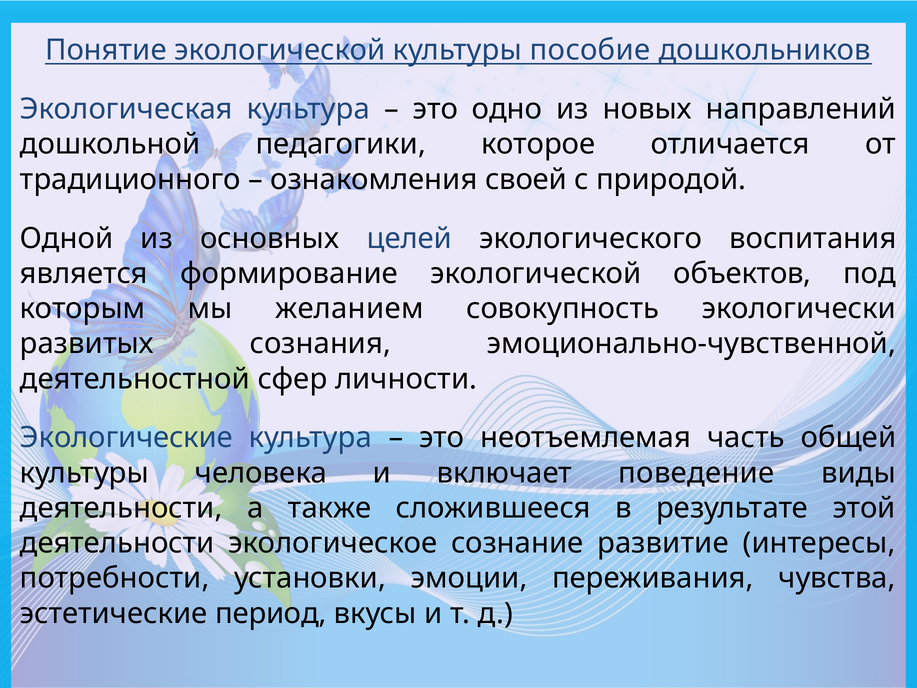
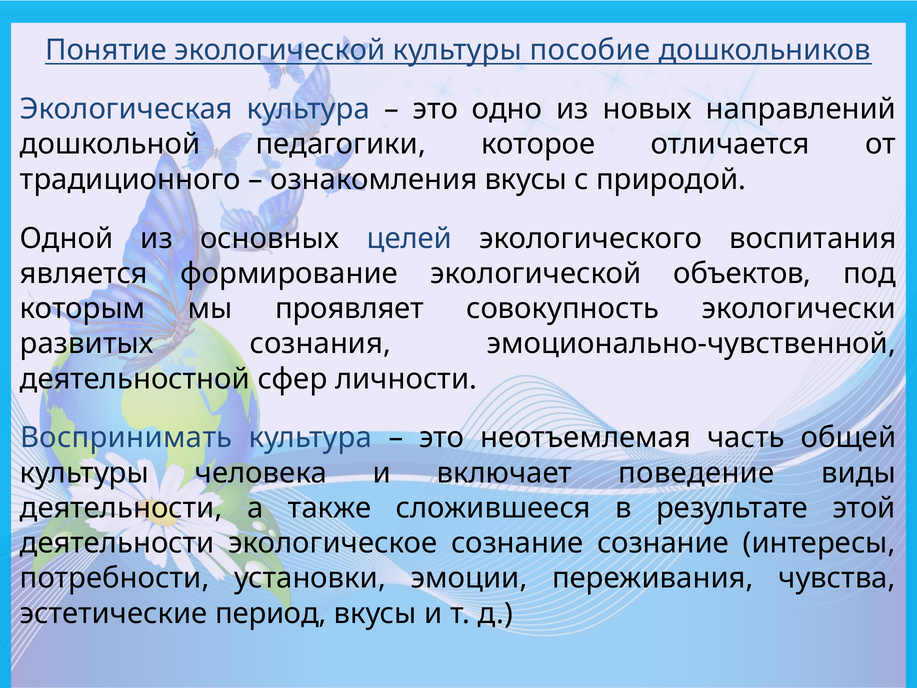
ознакомления своей: своей -> вкусы (526, 179)
желанием: желанием -> проявляет (350, 309)
Экологические: Экологические -> Воспринимать (126, 438)
сознание развитие: развитие -> сознание (663, 543)
